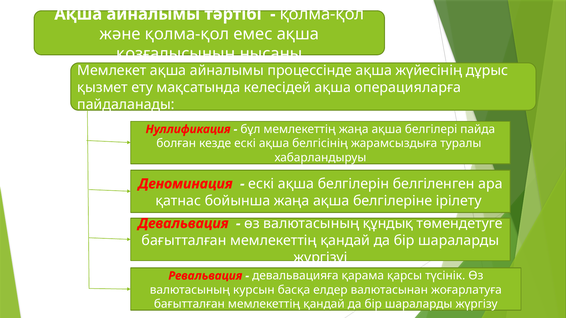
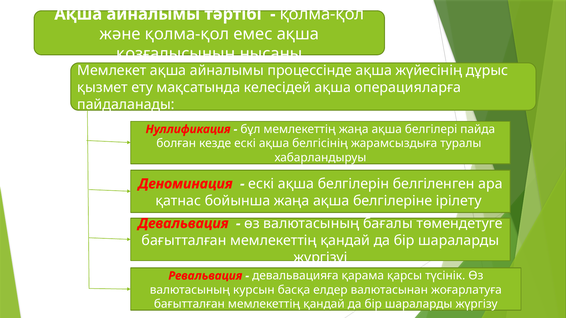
құндық: құндық -> бағалы (388, 224)
